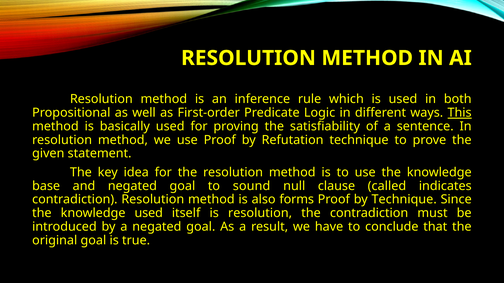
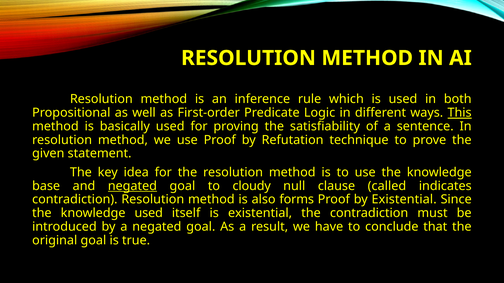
negated underline: none -> present (132, 186)
sound: sound -> cloudy (252, 186)
by Technique: Technique -> Existential (404, 200)
is resolution: resolution -> existential (260, 213)
